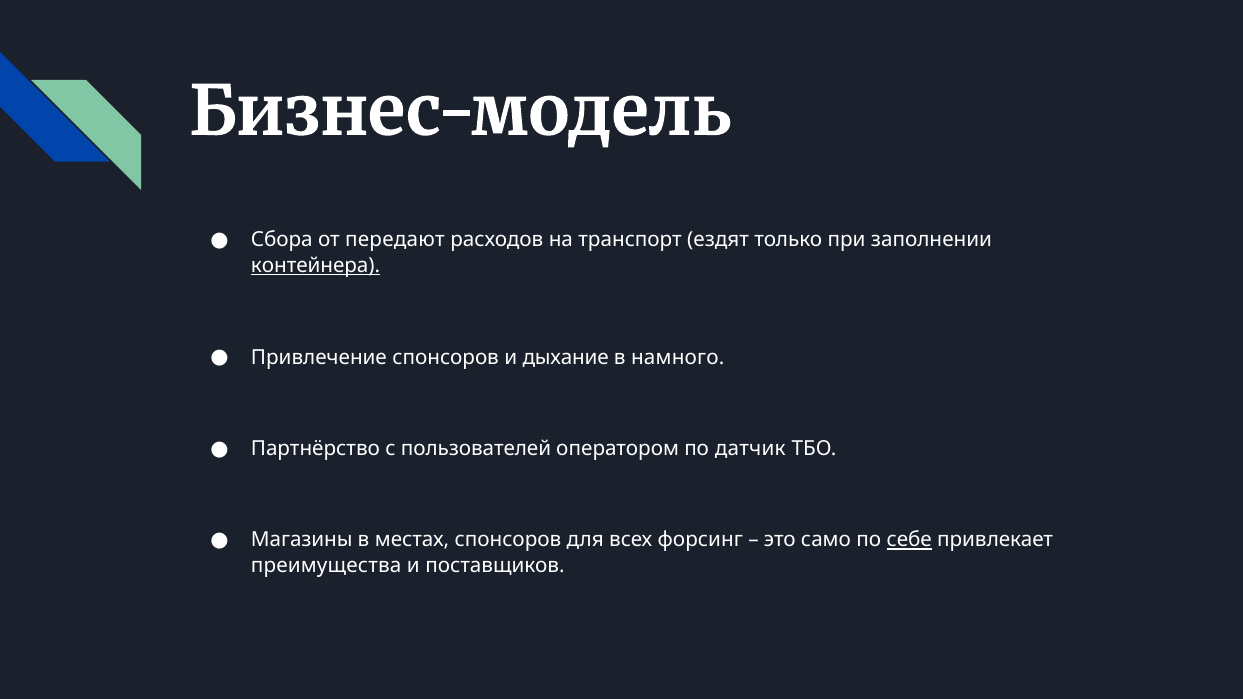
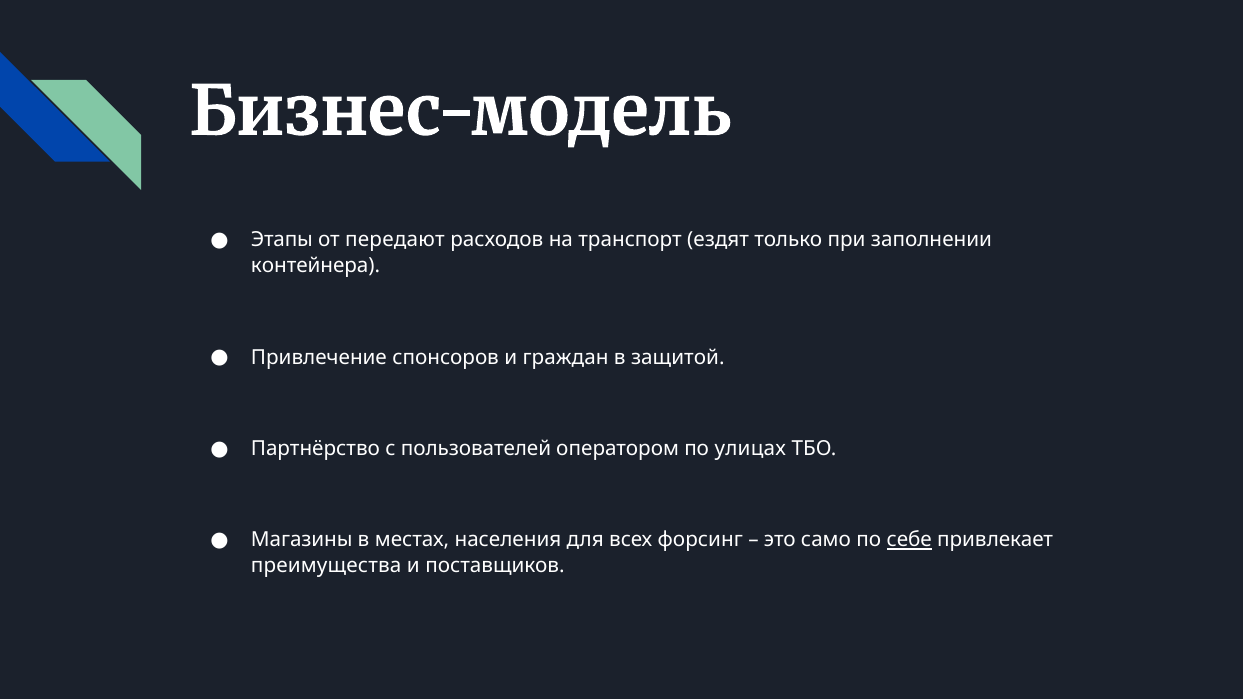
Сбора: Сбора -> Этапы (282, 240)
контейнера underline: present -> none (316, 266)
дыхание: дыхание -> граждан (566, 357)
намного: намного -> защитой (678, 357)
датчик: датчик -> улицах (750, 449)
местах спонсоров: спонсоров -> населения (508, 540)
